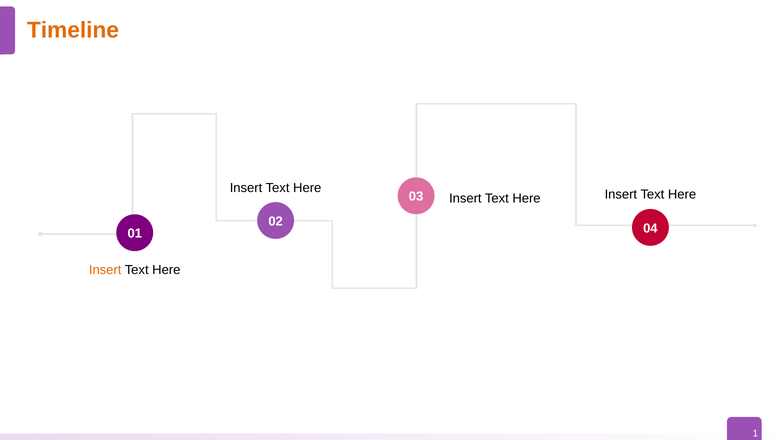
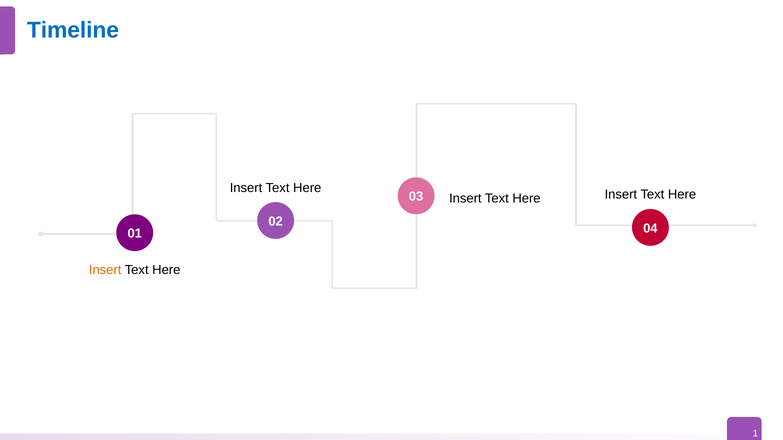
Timeline colour: orange -> blue (73, 30)
